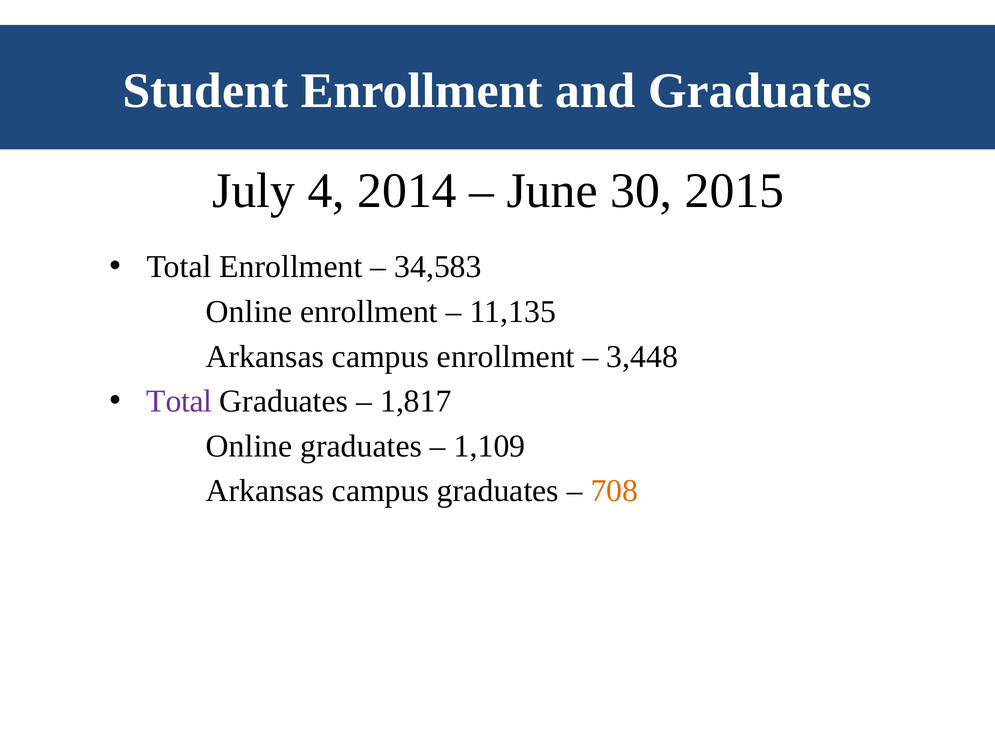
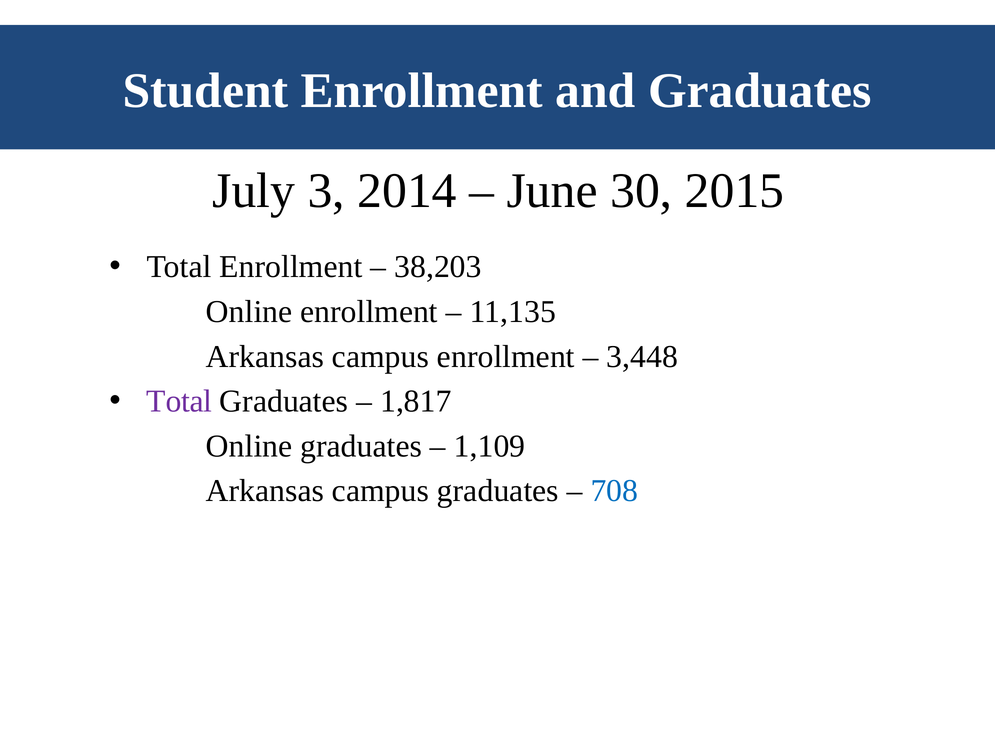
4: 4 -> 3 (326, 191)
34,583: 34,583 -> 38,203 (438, 267)
708 colour: orange -> blue (614, 490)
